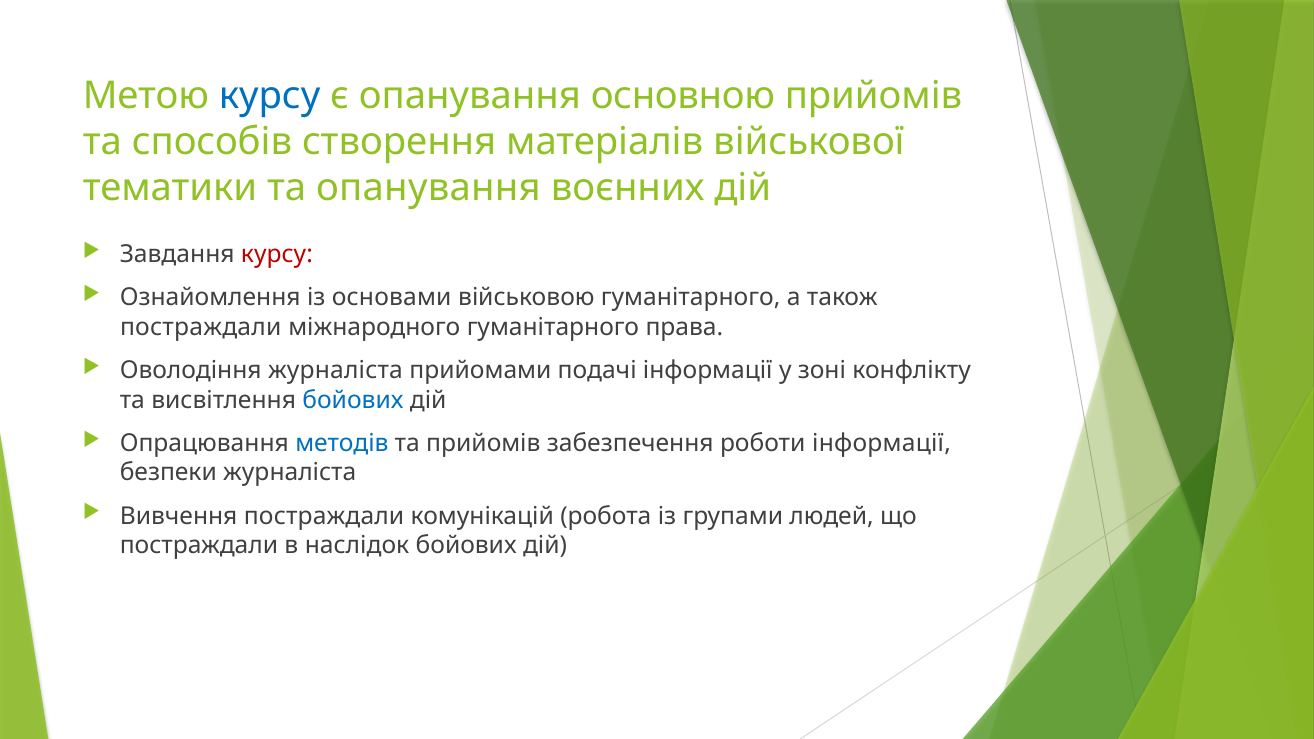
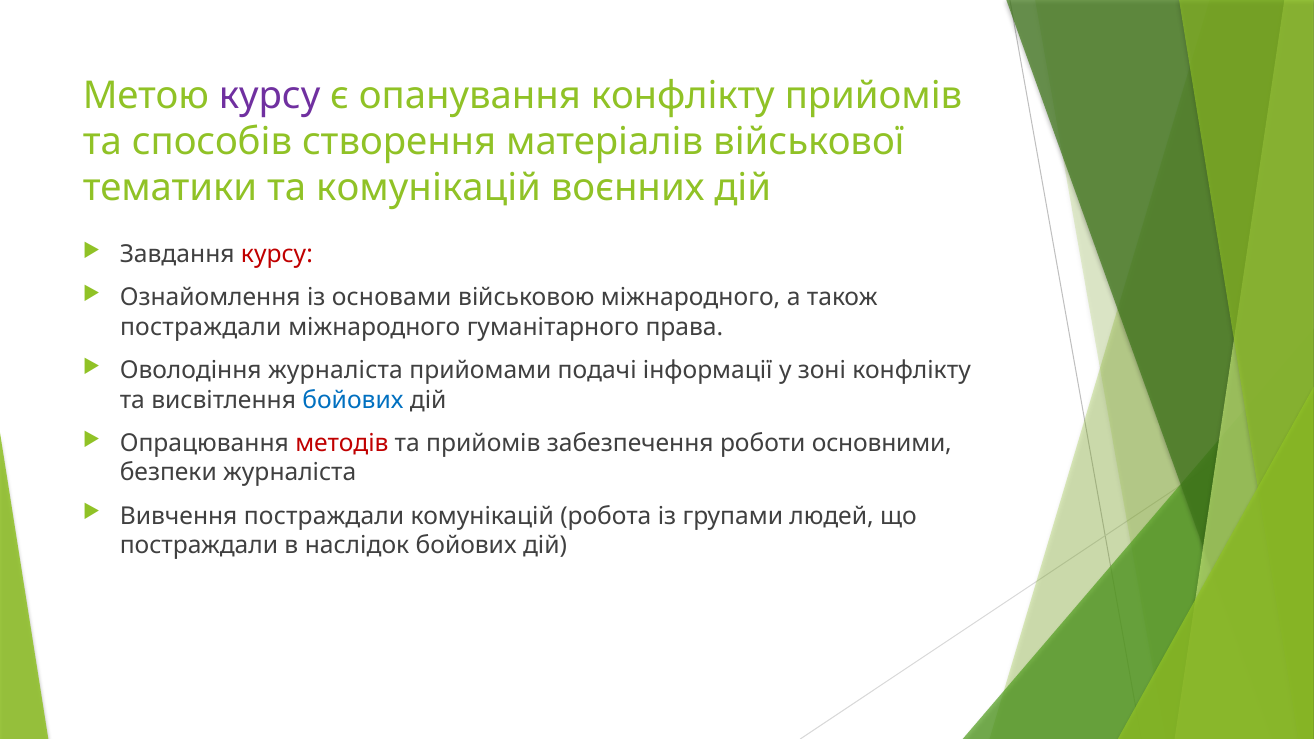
курсу colour: blue -> purple (270, 96)
опанування основною: основною -> конфлікту (683, 96)
та опанування: опанування -> комунікацій (429, 188)
військовою гуманітарного: гуманітарного -> міжнародного (691, 298)
методів colour: blue -> red (342, 443)
роботи інформації: інформації -> основними (882, 443)
